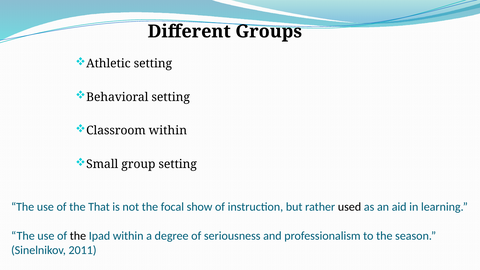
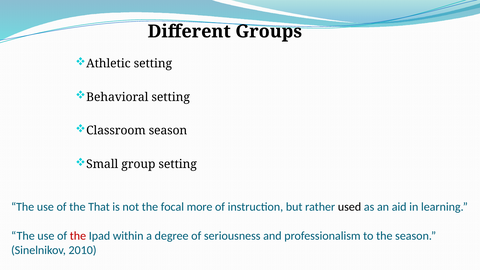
Classroom within: within -> season (168, 131)
show: show -> more (200, 207)
the colour: black -> red (78, 236)
2011: 2011 -> 2010 (83, 250)
